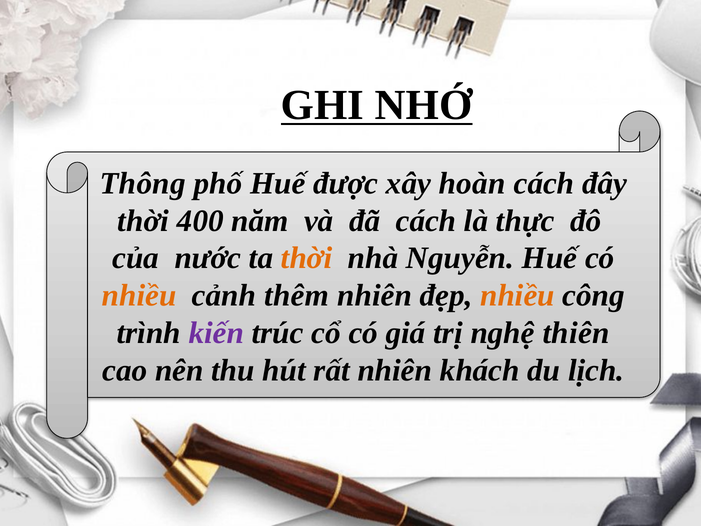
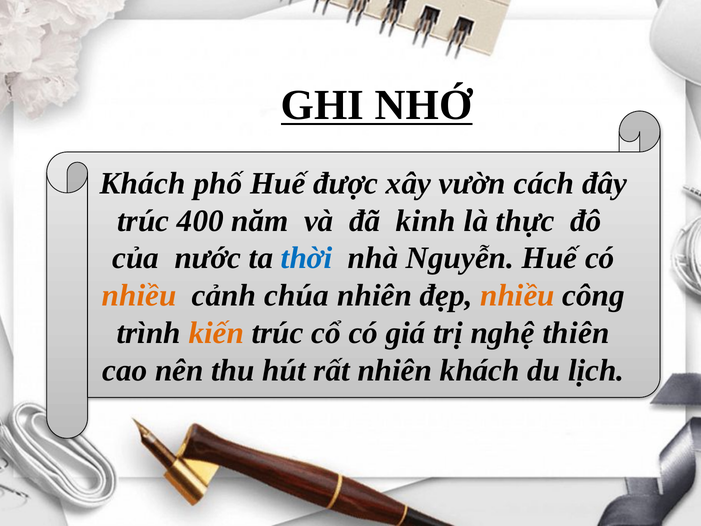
Thông: Thông -> Khách (143, 183)
hoàn: hoàn -> vườn (472, 183)
thời: thời -> trúc (143, 221)
đã cách: cách -> kinh (426, 221)
thời colour: orange -> blue (307, 258)
thêm: thêm -> chúa (297, 295)
kiến colour: purple -> orange (216, 333)
